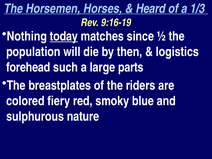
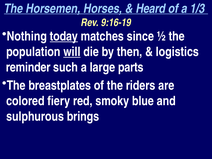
will underline: none -> present (72, 52)
forehead: forehead -> reminder (28, 67)
nature: nature -> brings (83, 117)
